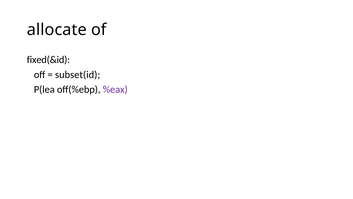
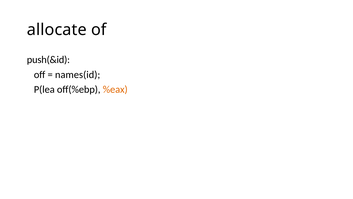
fixed(&id: fixed(&id -> push(&id (48, 60)
subset(id: subset(id -> names(id (78, 74)
%eax colour: purple -> orange (115, 89)
